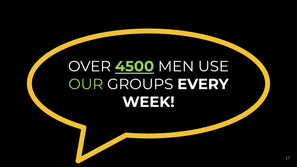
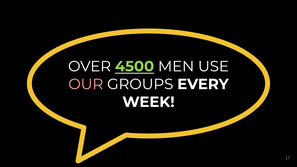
OUR colour: light green -> pink (86, 84)
